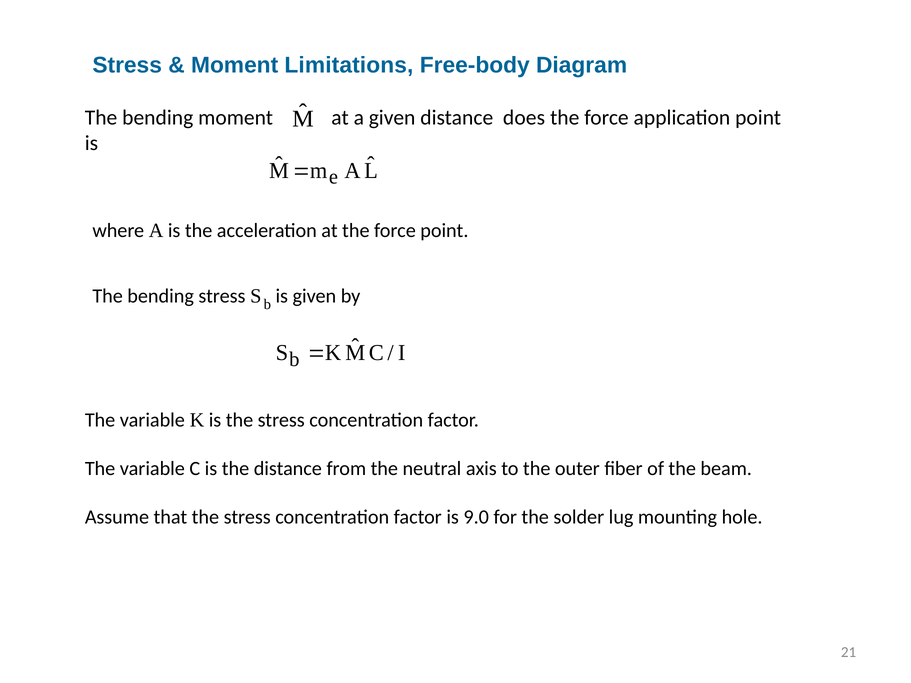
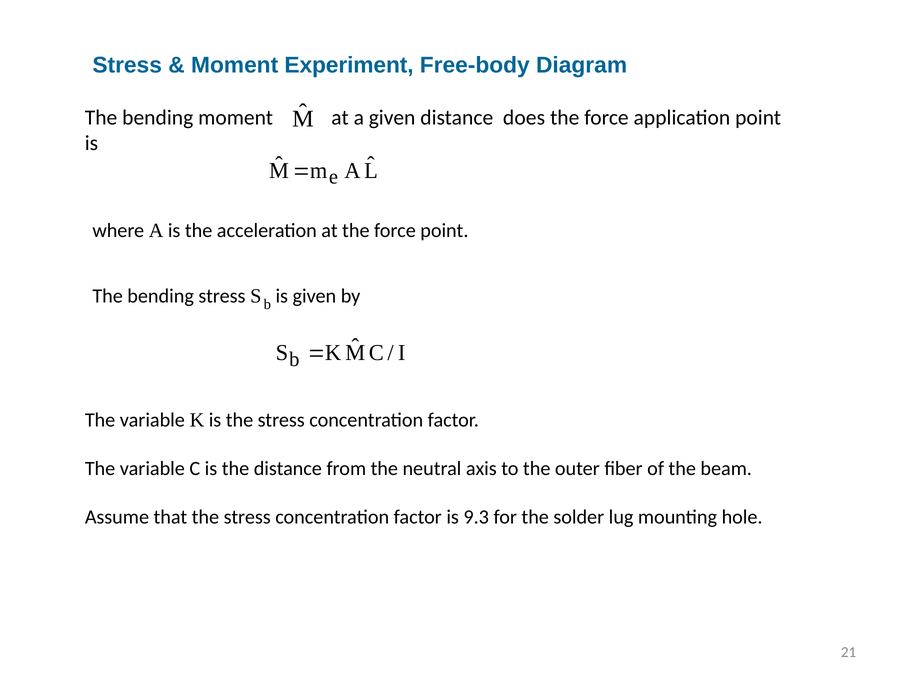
Limitations: Limitations -> Experiment (349, 65)
9.0: 9.0 -> 9.3 (476, 518)
